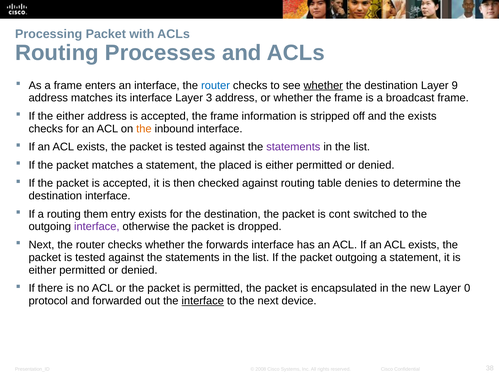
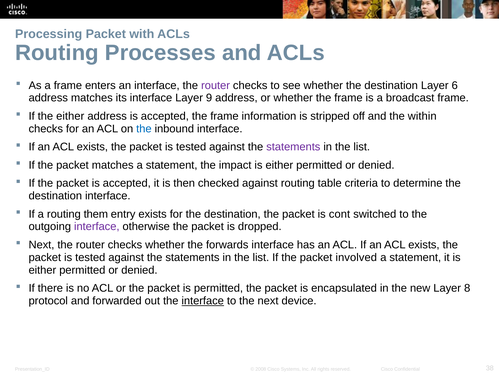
router colour: blue -> purple (216, 85)
whether underline: present -> none (323, 85)
9: 9 -> 6 (455, 85)
3: 3 -> 9 (209, 98)
the exists: exists -> within (422, 116)
the colour: orange -> blue (144, 129)
placed: placed -> impact (235, 165)
denies: denies -> criteria (361, 183)
packet outgoing: outgoing -> involved (356, 258)
0: 0 -> 8 (467, 288)
